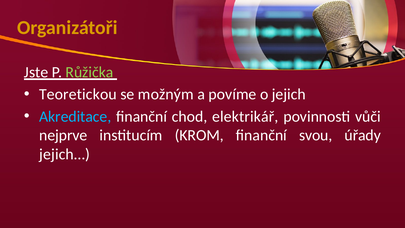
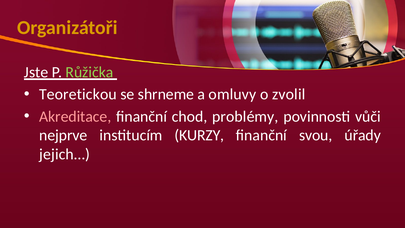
možným: možným -> shrneme (166, 94)
povíme: povíme -> omluvy (232, 94)
jejich: jejich -> zvolil (289, 94)
Akreditace colour: light blue -> pink (75, 116)
elektrikář: elektrikář -> problémy (245, 116)
KROM: KROM -> KURZY (199, 135)
